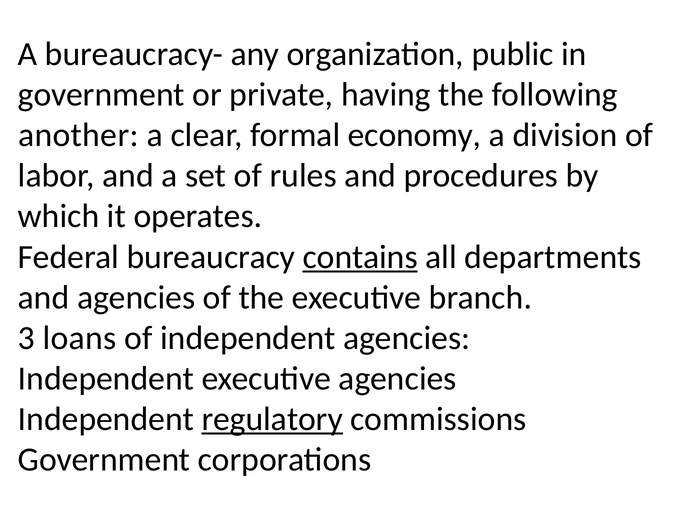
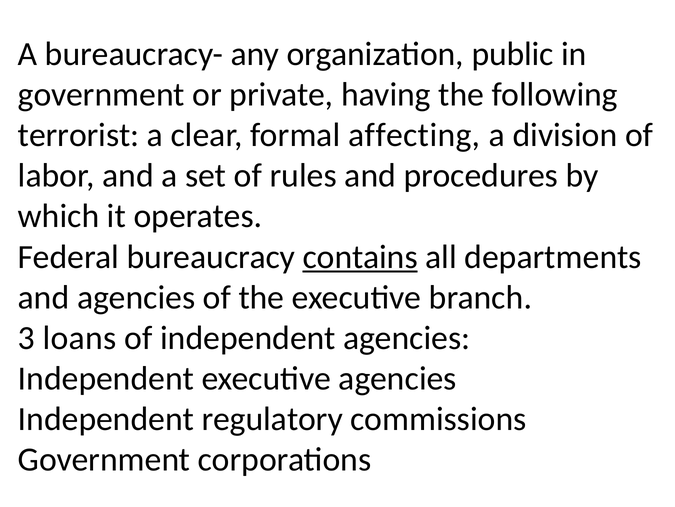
another: another -> terrorist (79, 135)
economy: economy -> affecting (414, 135)
regulatory underline: present -> none (272, 419)
